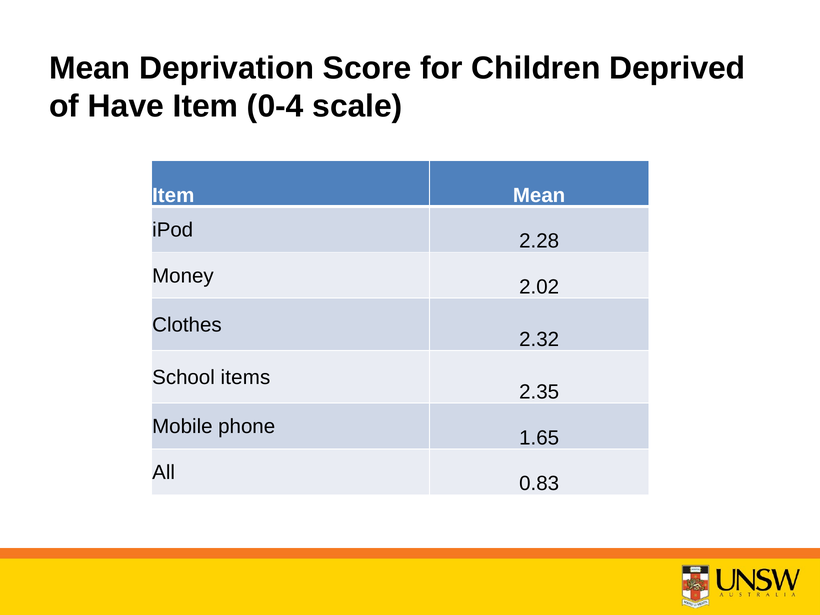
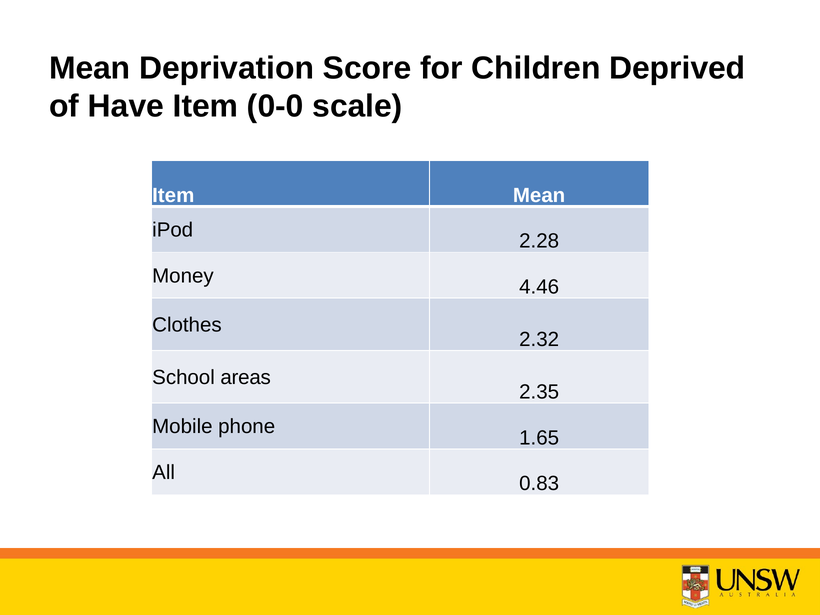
0-4: 0-4 -> 0-0 (275, 106)
2.02: 2.02 -> 4.46 (539, 287)
items: items -> areas (246, 377)
